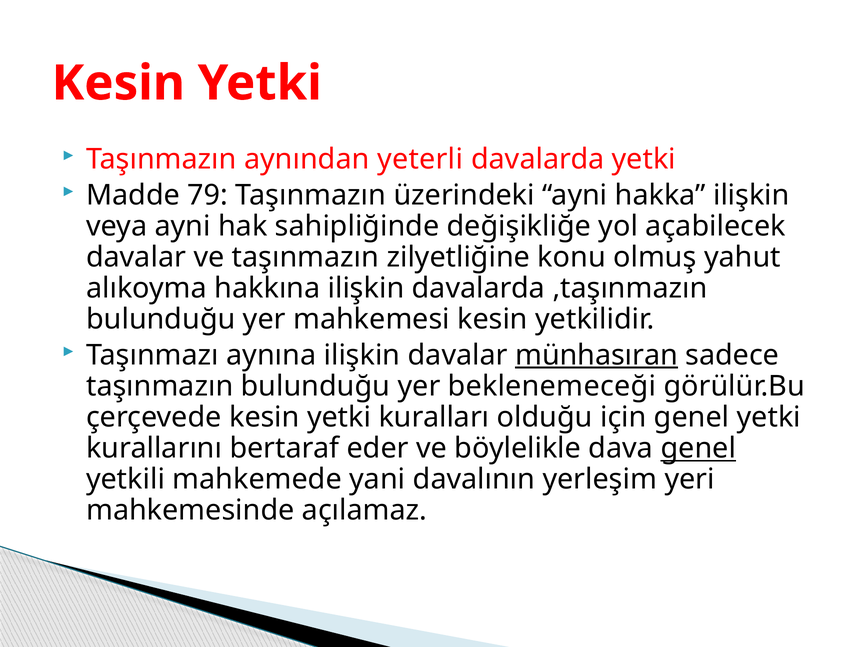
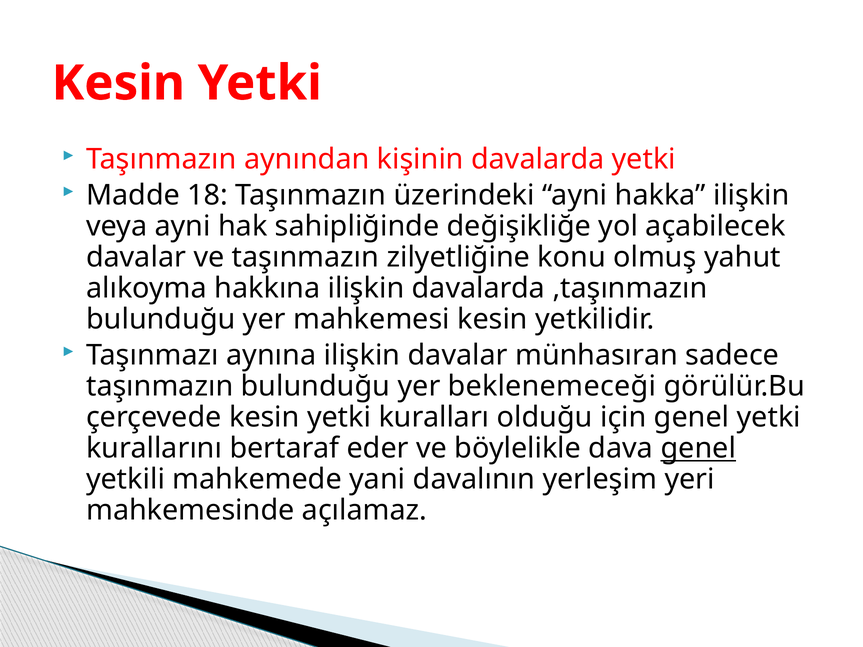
yeterli: yeterli -> kişinin (420, 159)
79: 79 -> 18 (208, 195)
münhasıran underline: present -> none (597, 355)
